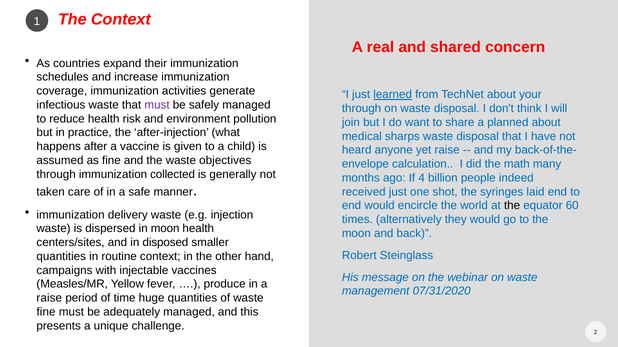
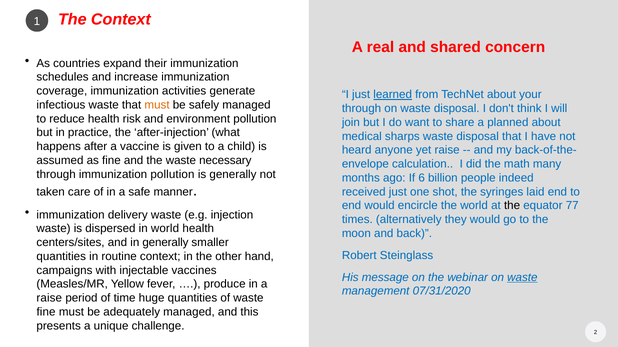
must colour: purple -> orange (157, 105)
objectives: objectives -> necessary (225, 161)
immunization collected: collected -> pollution (172, 175)
4: 4 -> 6 (422, 178)
60: 60 -> 77 (572, 206)
in moon: moon -> world (165, 229)
in disposed: disposed -> generally (165, 243)
waste underline: none -> present (522, 278)
